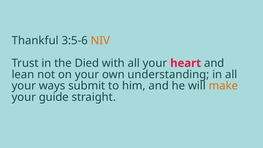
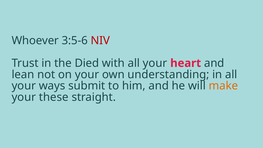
Thankful: Thankful -> Whoever (35, 40)
NIV colour: orange -> red (100, 40)
guide: guide -> these (54, 97)
